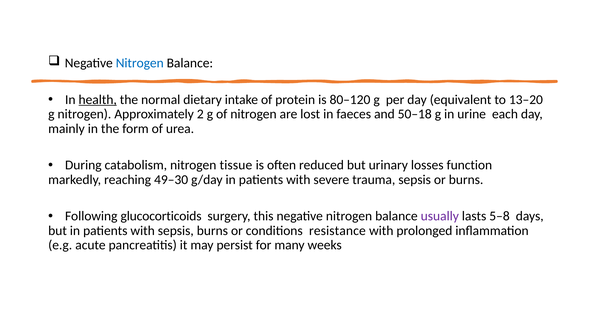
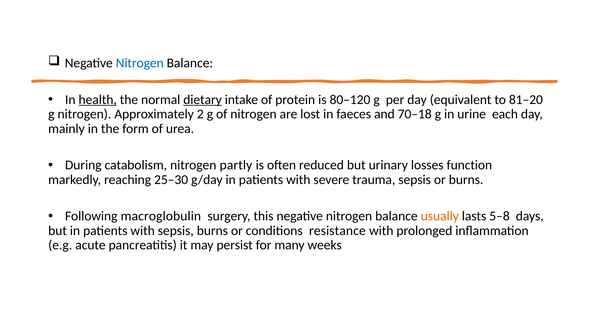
dietary underline: none -> present (203, 100)
13–20: 13–20 -> 81–20 (526, 100)
50–18: 50–18 -> 70–18 (415, 114)
tissue: tissue -> partly (236, 165)
49–30: 49–30 -> 25–30 (171, 180)
glucocorticoids: glucocorticoids -> macroglobulin (161, 216)
usually colour: purple -> orange (440, 216)
